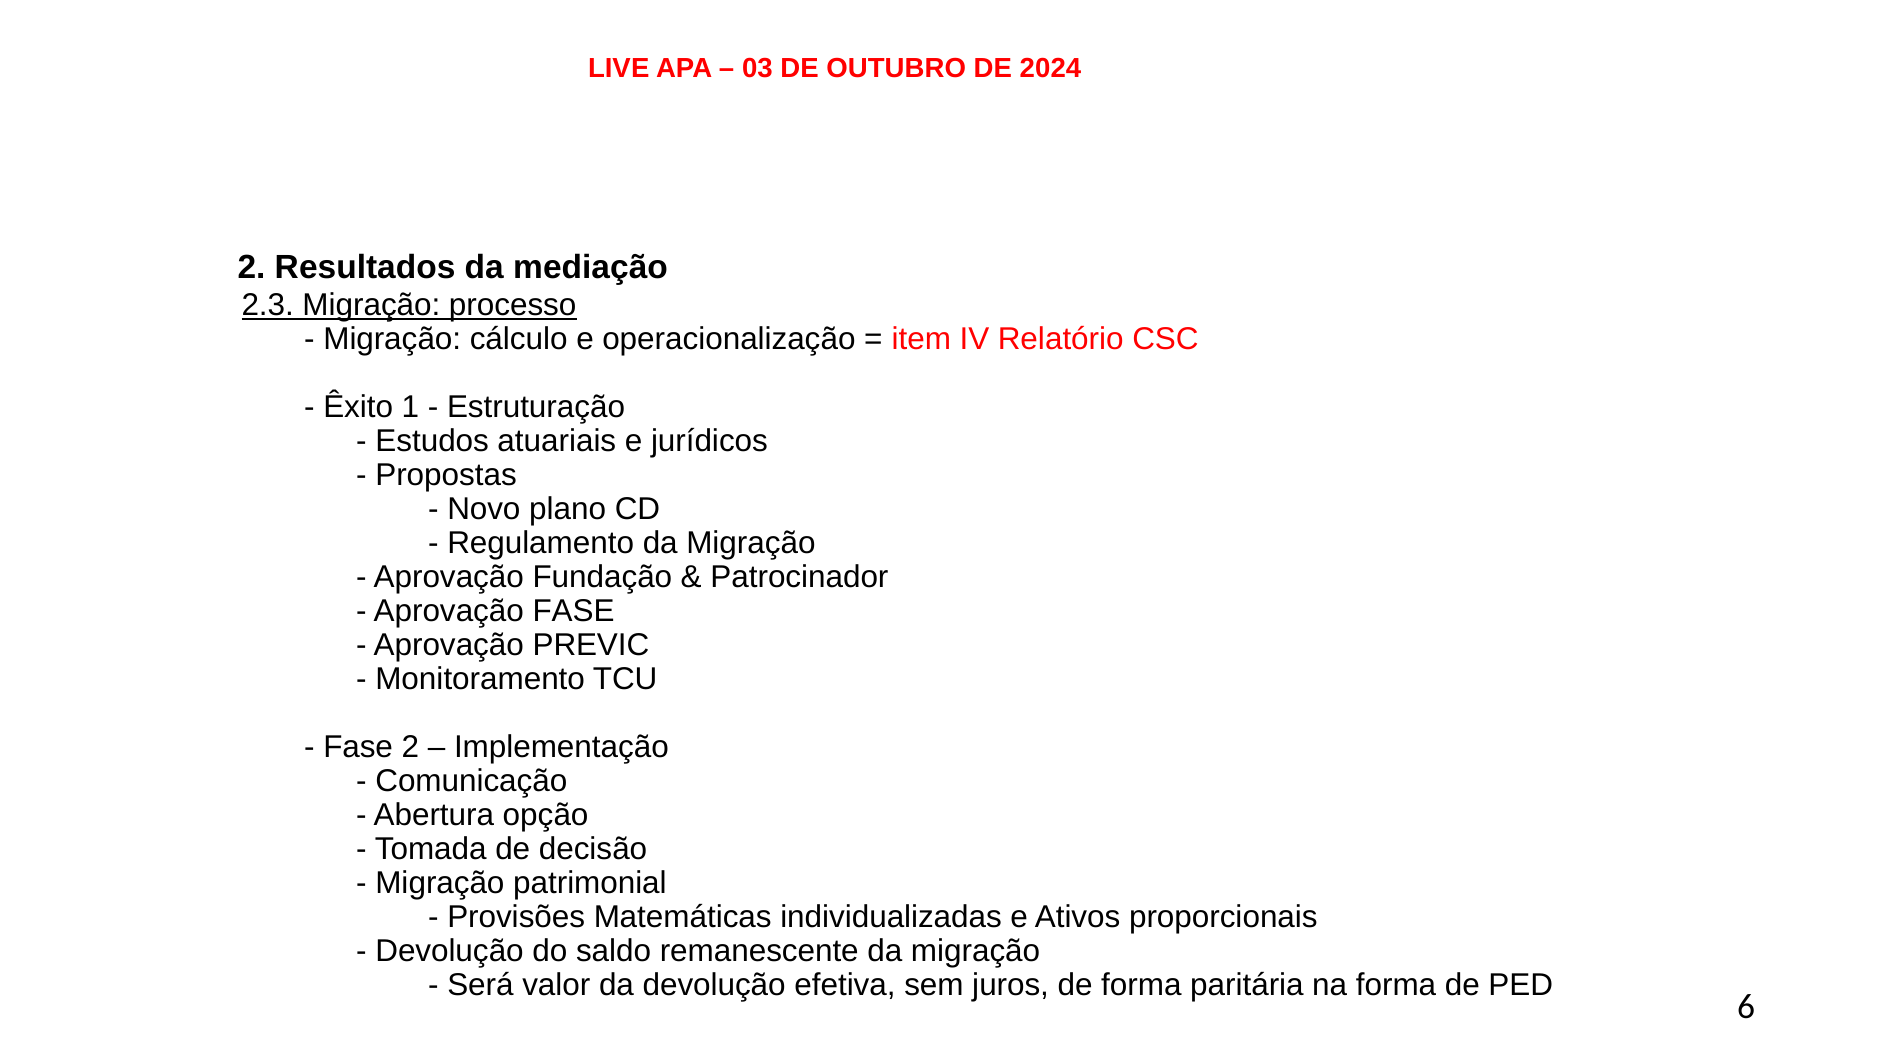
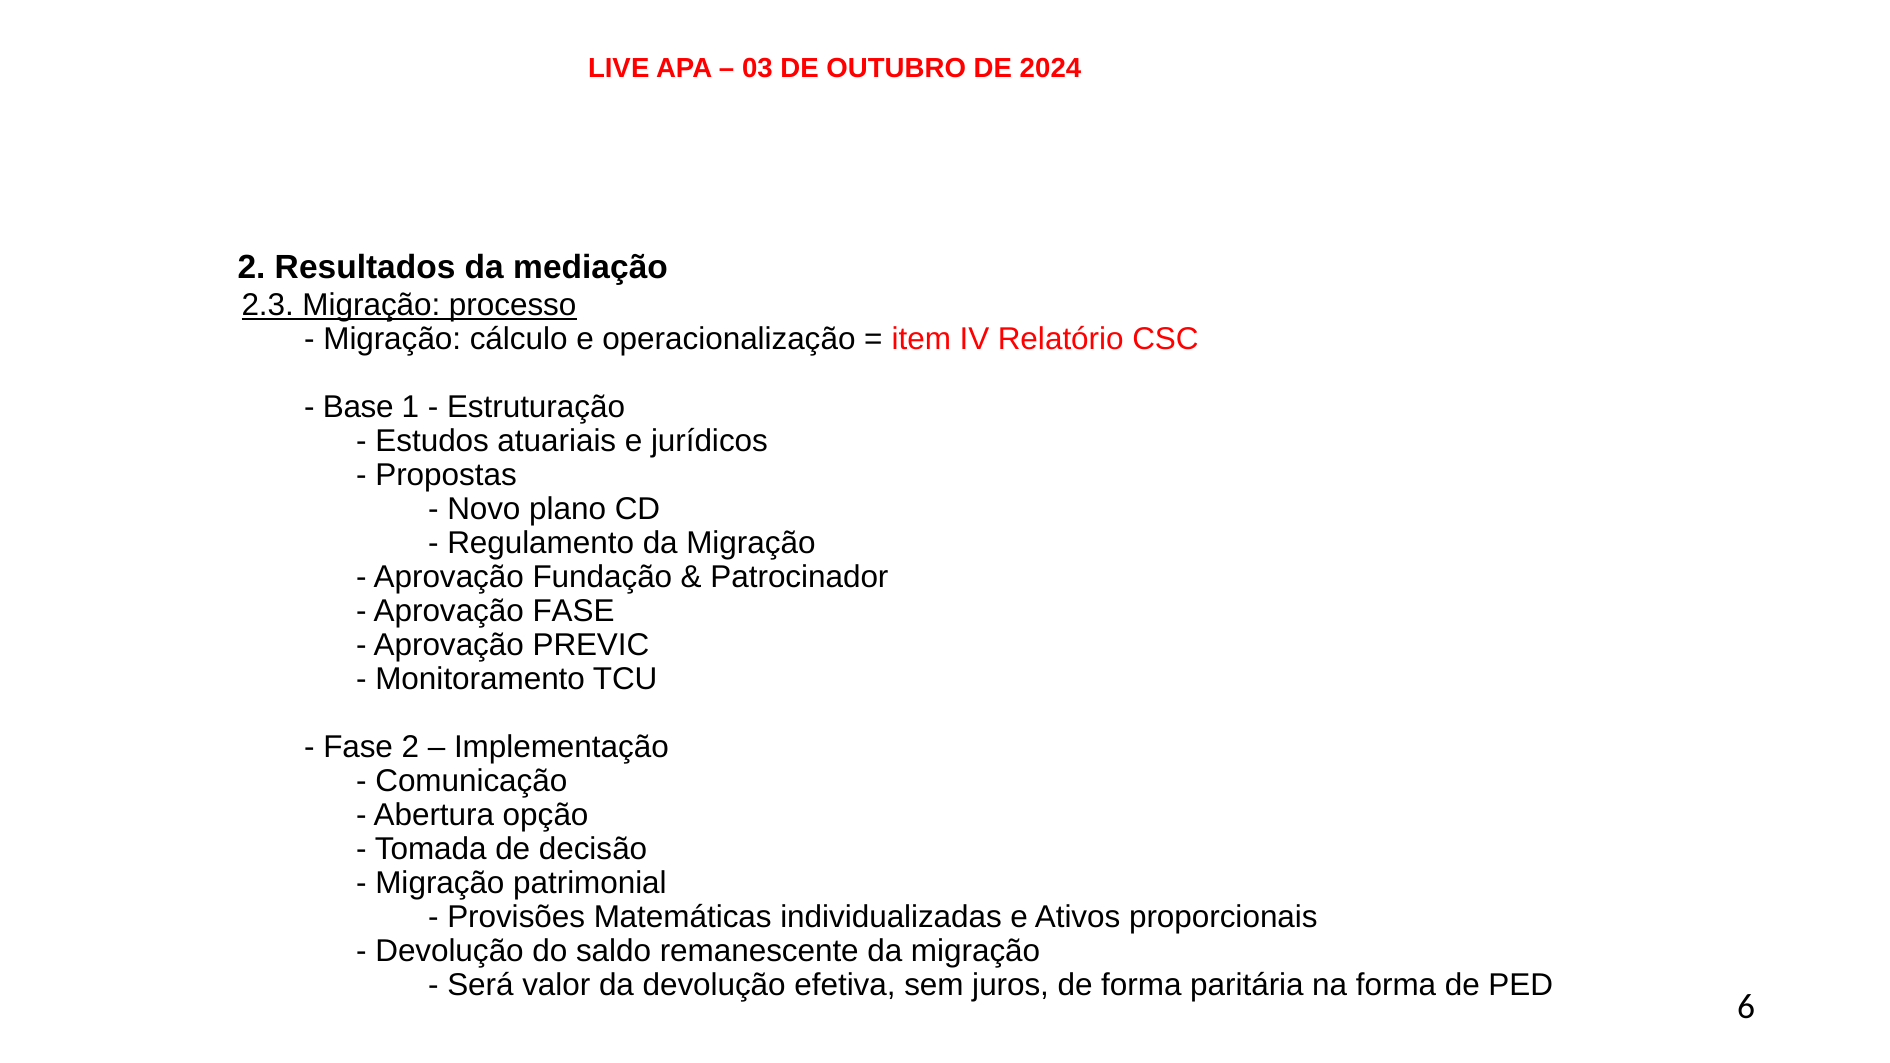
Êxito: Êxito -> Base (358, 407)
